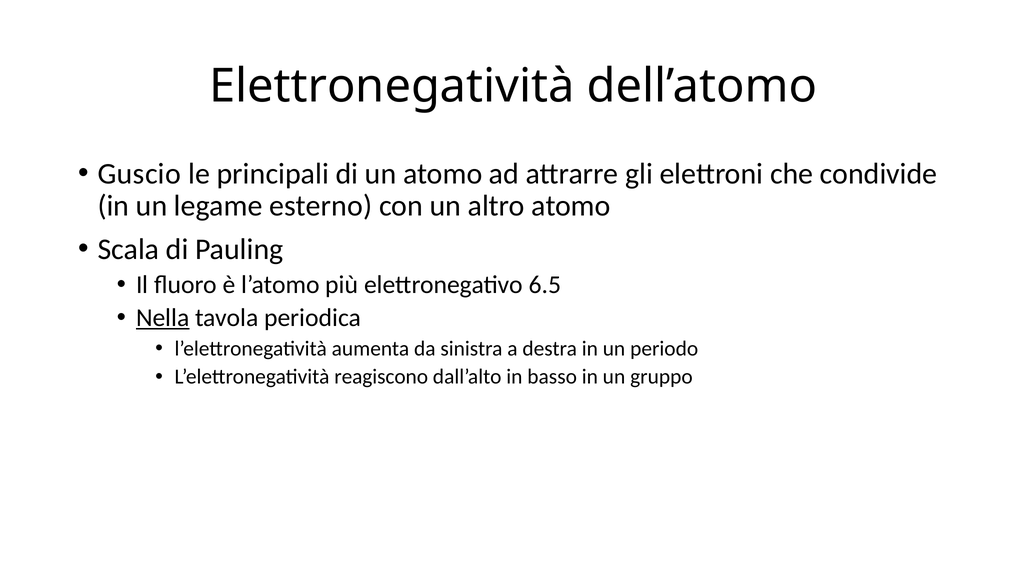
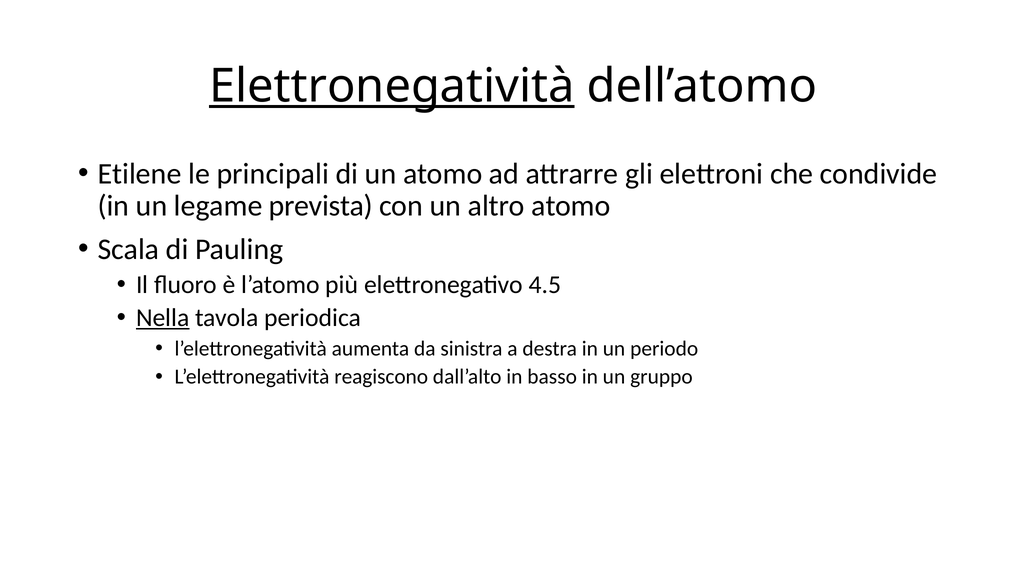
Elettronegatività underline: none -> present (392, 86)
Guscio: Guscio -> Etilene (139, 174)
esterno: esterno -> prevista (321, 206)
6.5: 6.5 -> 4.5 (545, 284)
